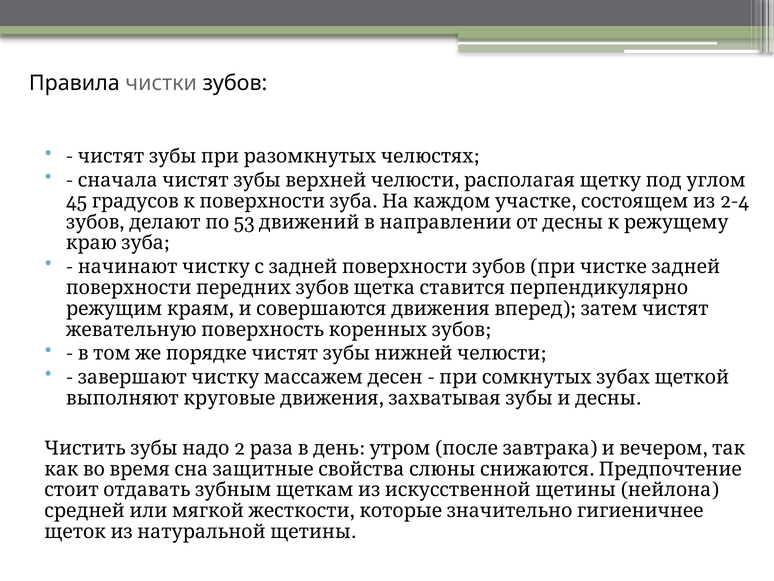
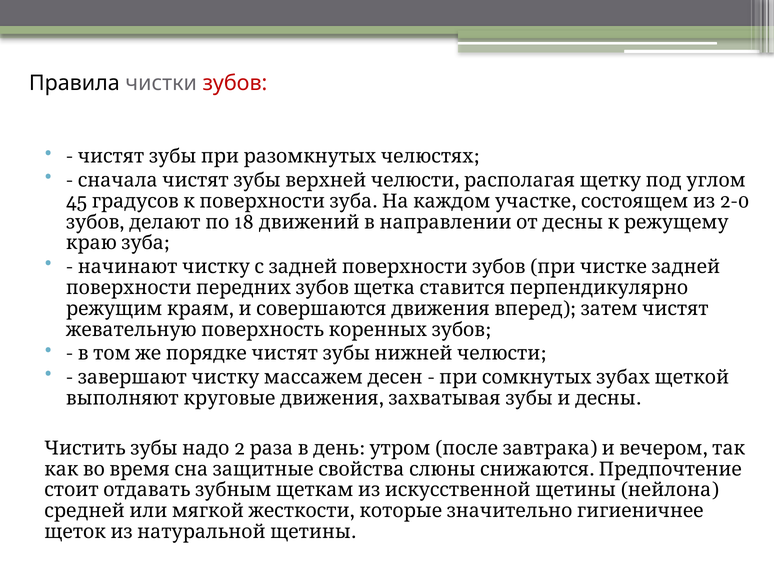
зубов colour: black -> red (235, 83)
2-4: 2-4 -> 2-0 (735, 201)
53: 53 -> 18 (244, 222)
